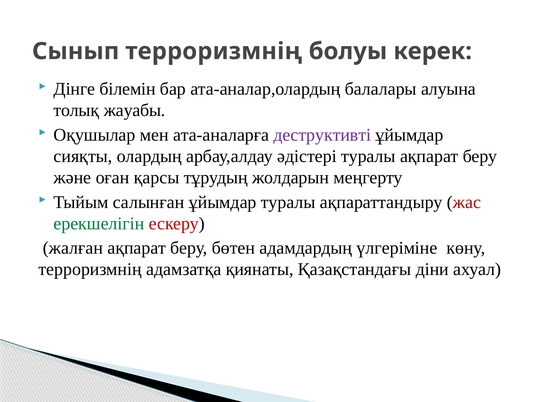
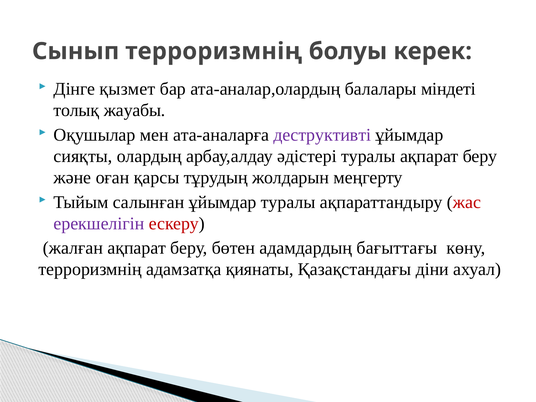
білемін: білемін -> қызмет (127, 89)
алуына: алуына -> міндеті (448, 89)
ерекшелігін colour: green -> purple (99, 224)
үлгеріміне: үлгеріміне -> бағыттағы (397, 248)
